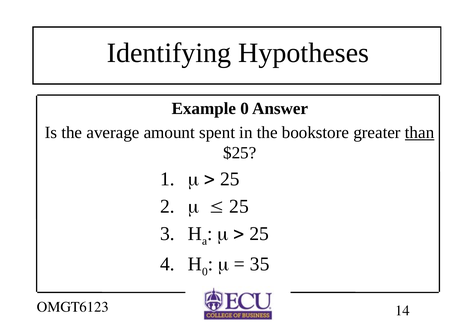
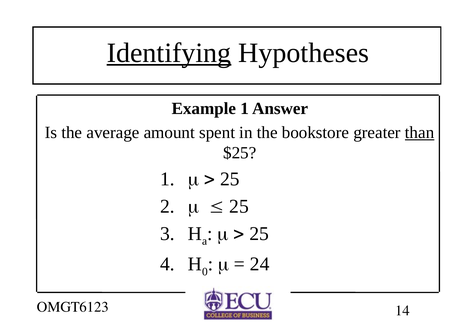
Identifying underline: none -> present (169, 53)
Example 0: 0 -> 1 (245, 109)
35: 35 -> 24 (260, 265)
